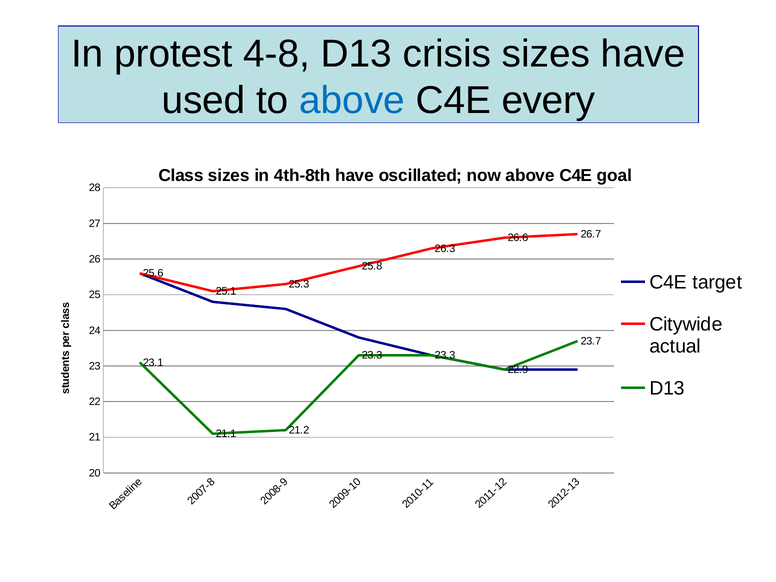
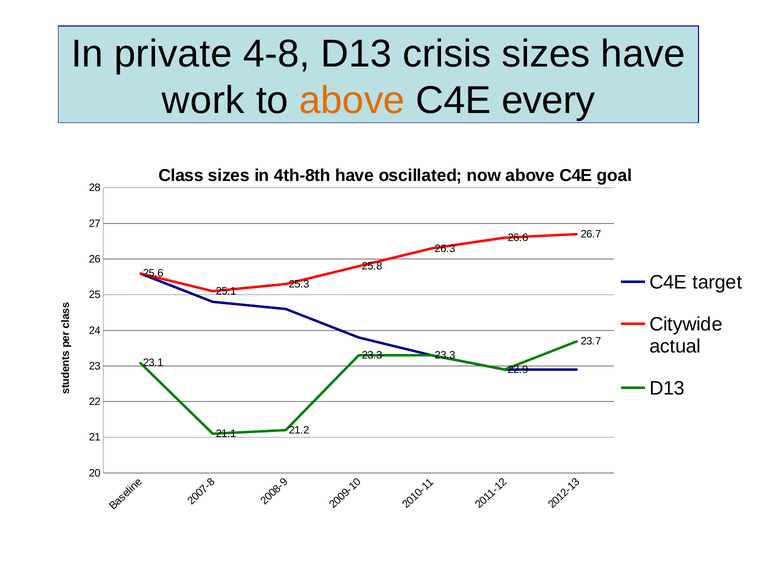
protest: protest -> private (173, 54)
used: used -> work (203, 100)
above colour: blue -> orange (352, 100)
